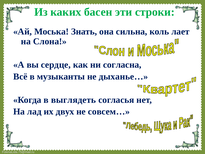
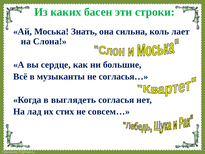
согласна: согласна -> большие (122, 65)
дыханье…: дыханье… -> согласья… (123, 76)
двух: двух -> стих (65, 111)
